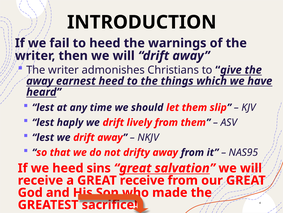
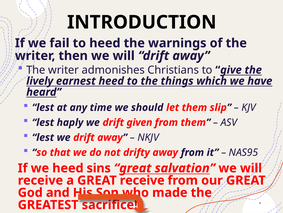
away: away -> lively (40, 81)
lively: lively -> given (139, 122)
